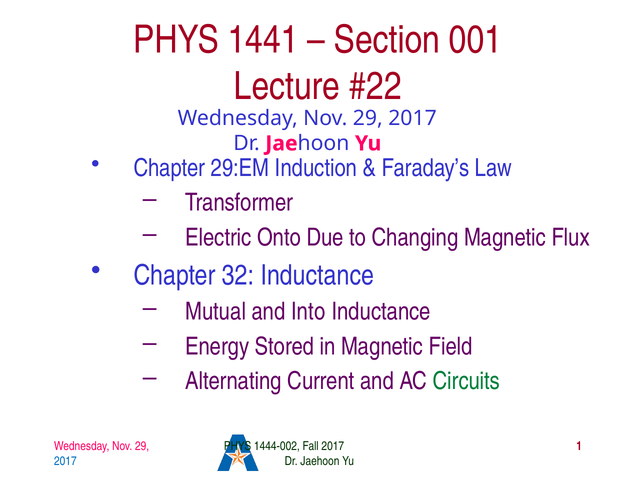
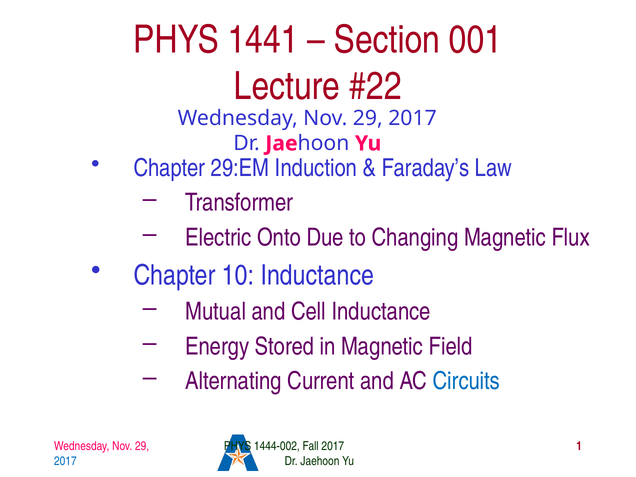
32: 32 -> 10 (238, 275)
Into: Into -> Cell (308, 312)
Circuits colour: green -> blue (466, 381)
